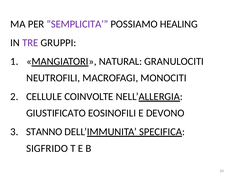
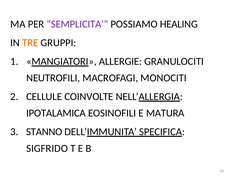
TRE colour: purple -> orange (30, 43)
NATURAL: NATURAL -> ALLERGIE (120, 61)
GIUSTIFICATO: GIUSTIFICATO -> IPOTALAMICA (56, 113)
DEVONO: DEVONO -> MATURA (165, 113)
